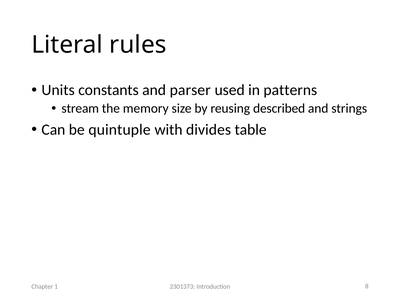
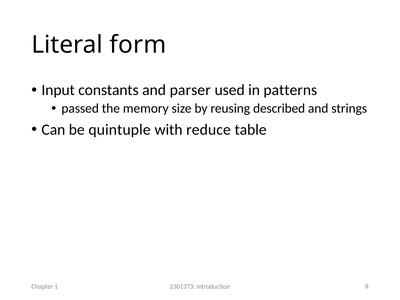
rules: rules -> form (138, 45)
Units: Units -> Input (58, 90)
stream: stream -> passed (80, 109)
divides: divides -> reduce (209, 130)
